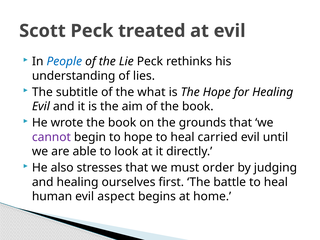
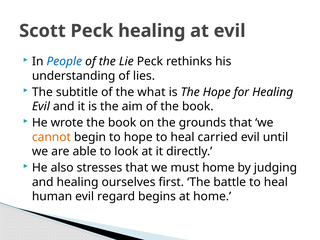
Peck treated: treated -> healing (152, 31)
cannot colour: purple -> orange (51, 137)
must order: order -> home (218, 168)
aspect: aspect -> regard (116, 197)
